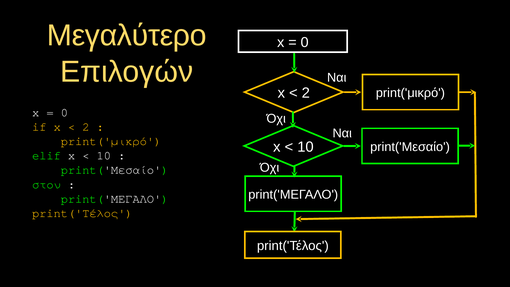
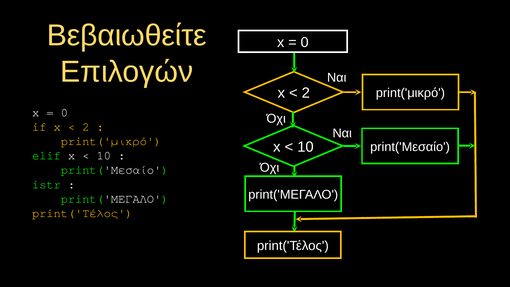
Μεγαλύτερο: Μεγαλύτερο -> Βεβαιωθείτε (127, 35)
στον: στον -> istr (46, 184)
